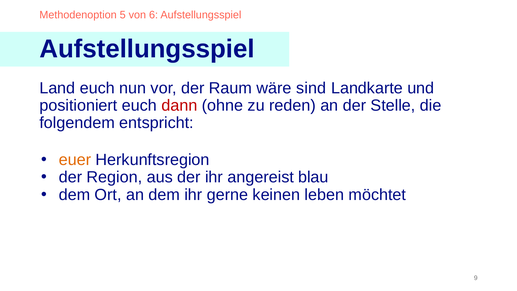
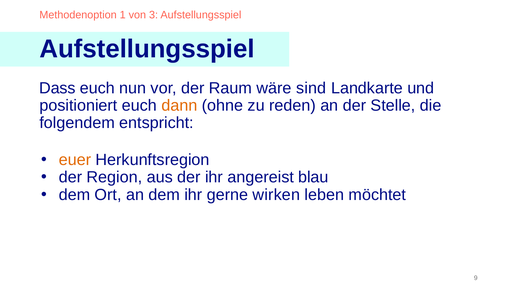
5: 5 -> 1 (123, 15)
6: 6 -> 3 (154, 15)
Land: Land -> Dass (57, 88)
dann colour: red -> orange (179, 105)
keinen: keinen -> wirken (276, 195)
